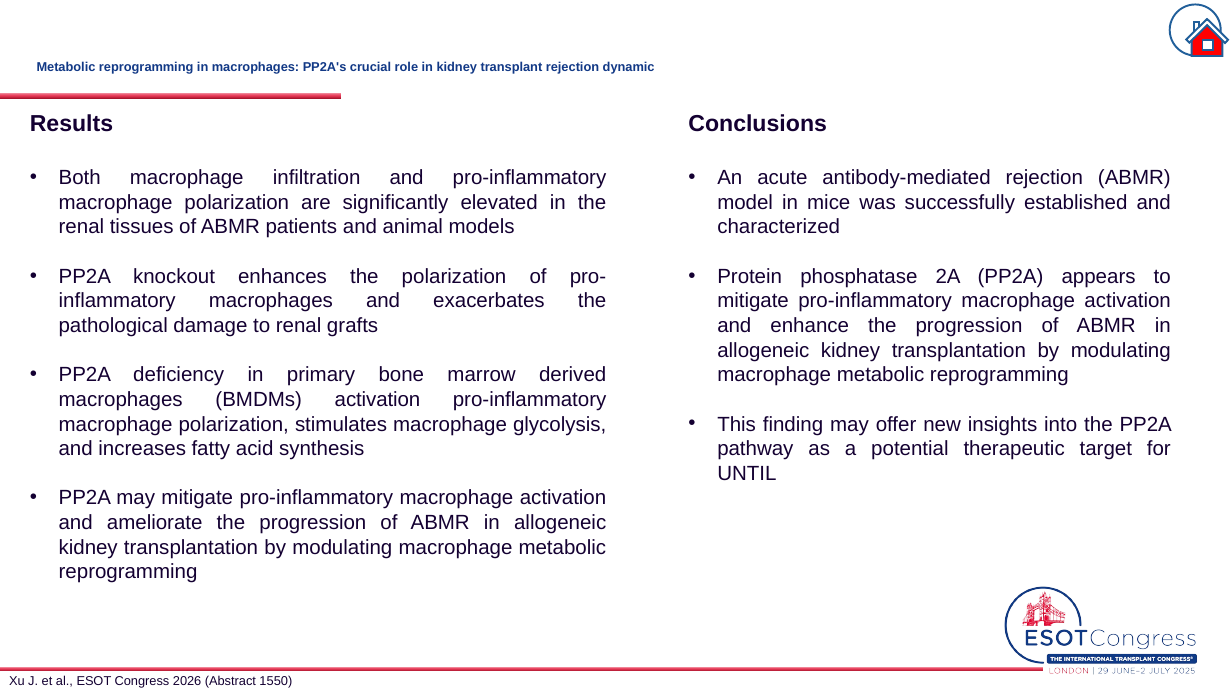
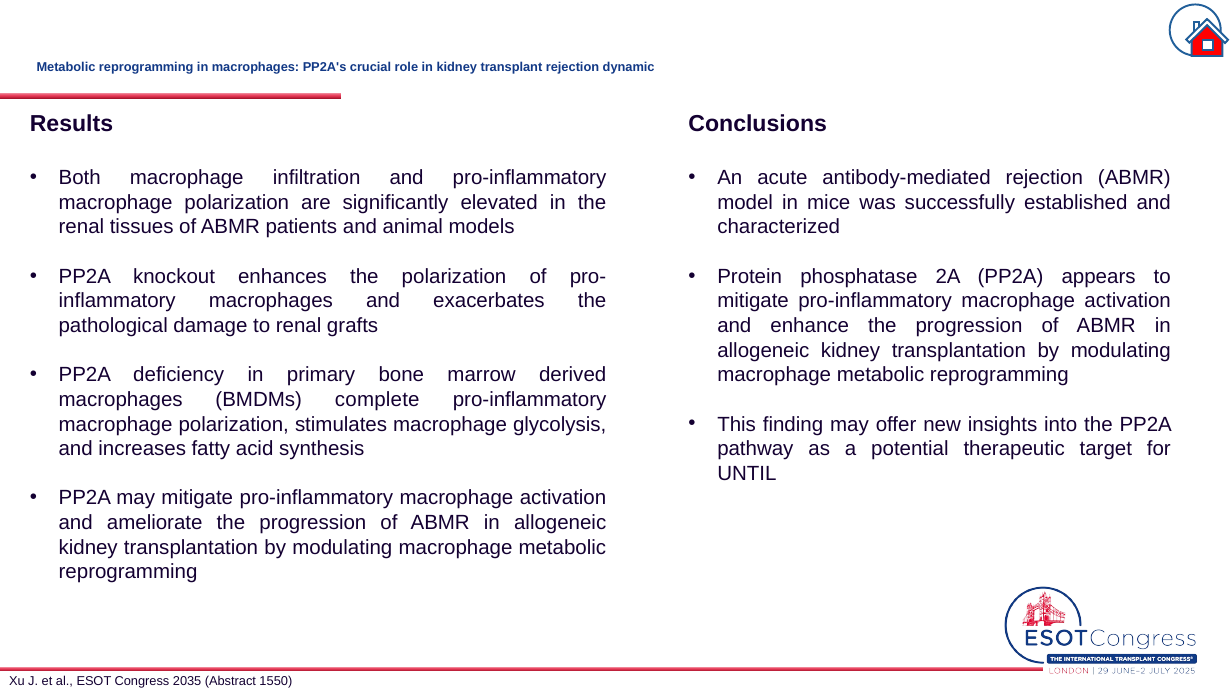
BMDMs activation: activation -> complete (377, 400)
2026: 2026 -> 2035 (187, 682)
